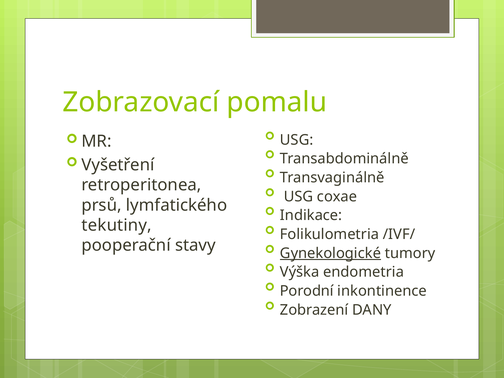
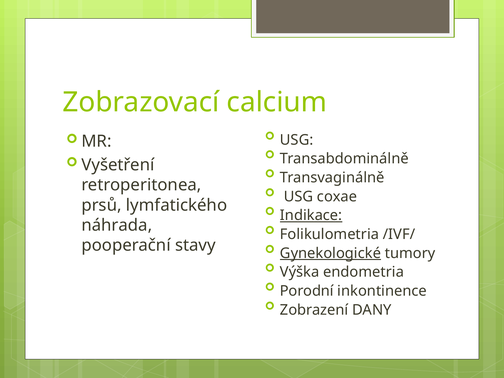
pomalu: pomalu -> calcium (277, 102)
Indikace underline: none -> present (311, 215)
tekutiny: tekutiny -> náhrada (117, 225)
